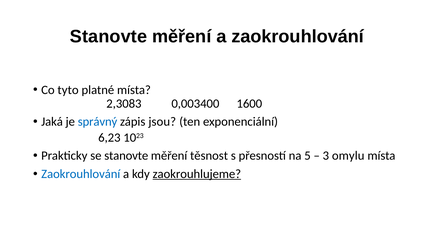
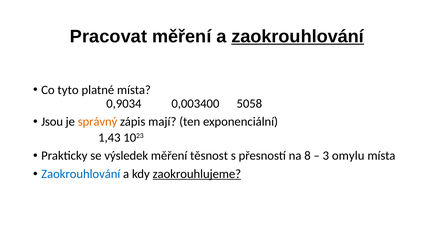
Stanovte: Stanovte -> Pracovat (108, 36)
zaokrouhlování underline: none -> present (298, 36)
2,3083: 2,3083 -> 0,9034 (124, 104)
1600: 1600 -> 5058 (249, 104)
Jaká: Jaká -> Jsou (52, 122)
správný colour: blue -> orange (98, 122)
jsou: jsou -> mají (162, 122)
6,23: 6,23 -> 1,43 (109, 138)
se stanovte: stanovte -> výsledek (126, 156)
5: 5 -> 8 (307, 156)
